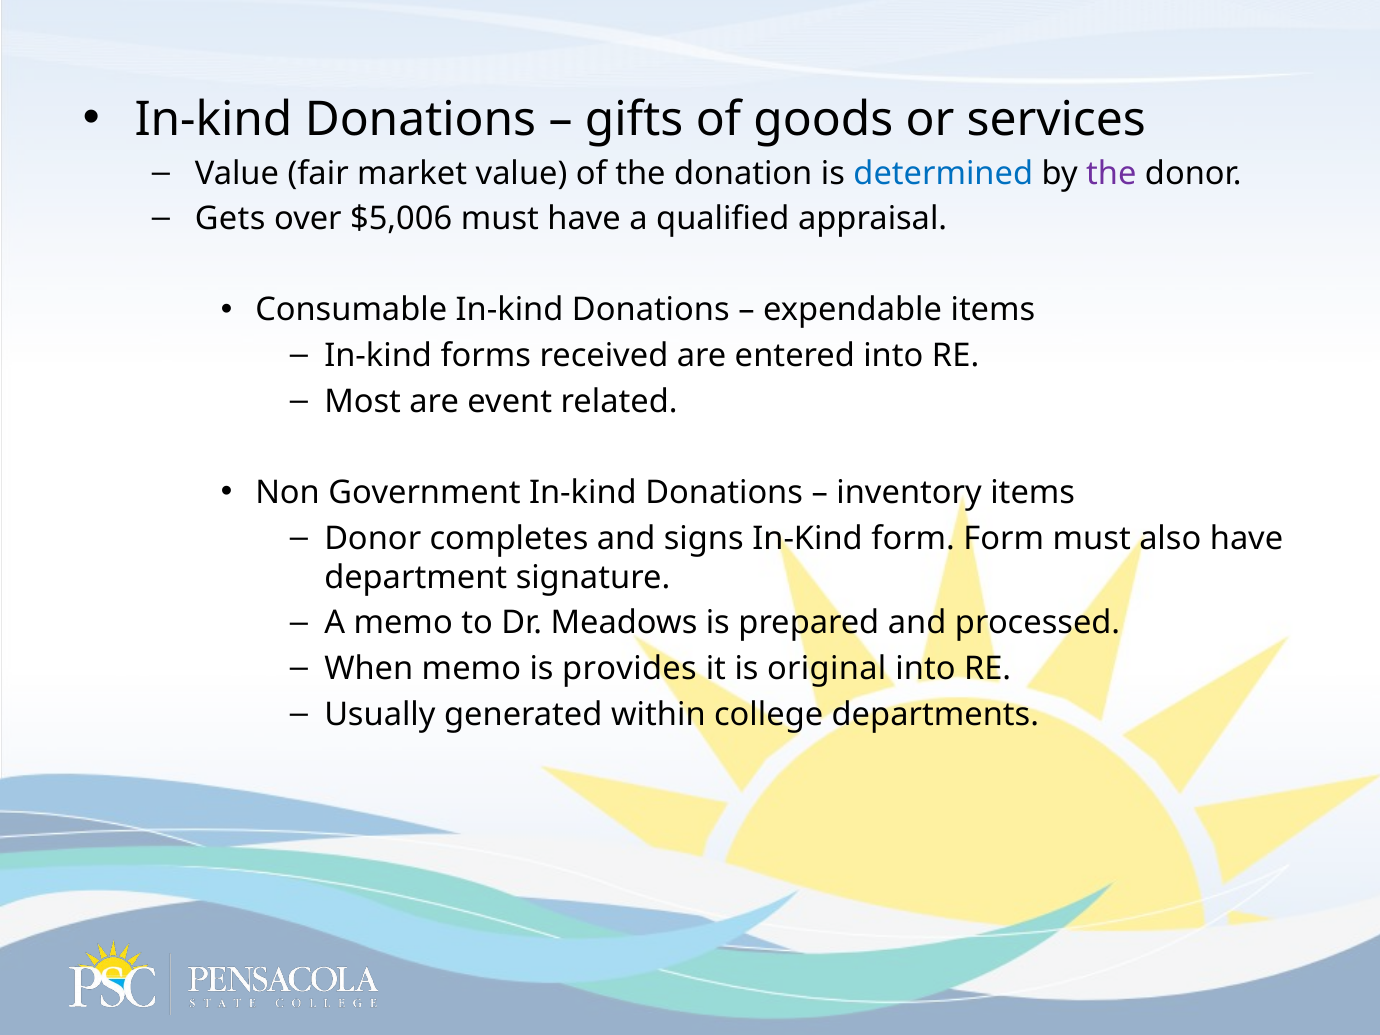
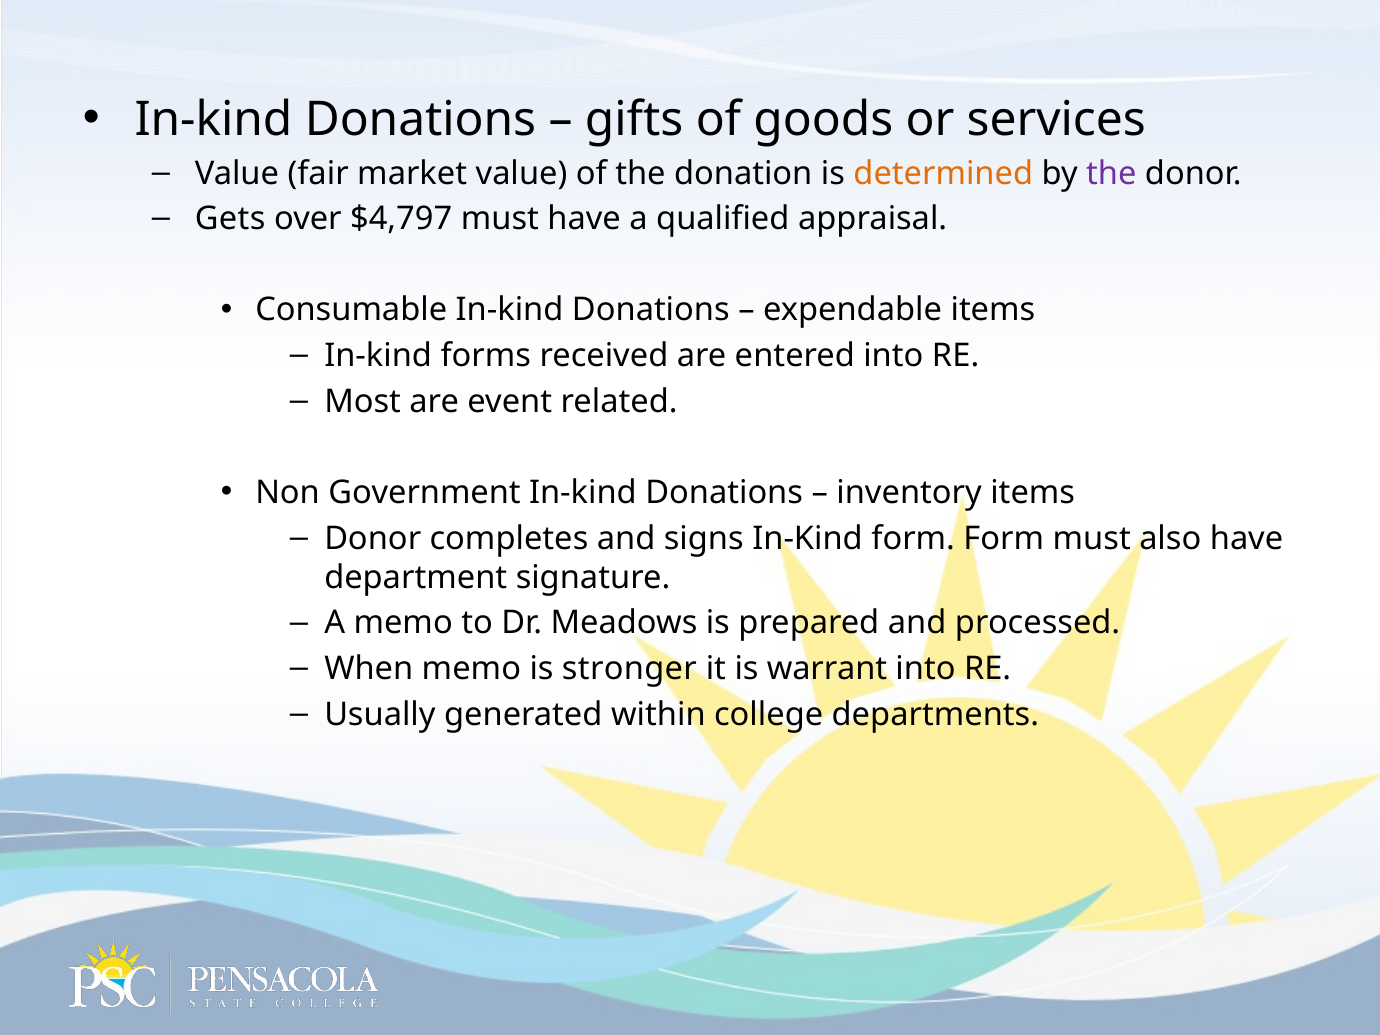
determined colour: blue -> orange (943, 173)
$5,006: $5,006 -> $4,797 (401, 219)
provides: provides -> stronger (629, 669)
original: original -> warrant (827, 669)
